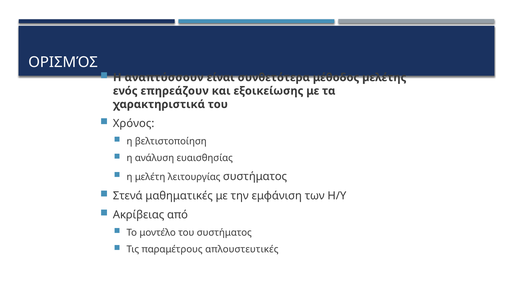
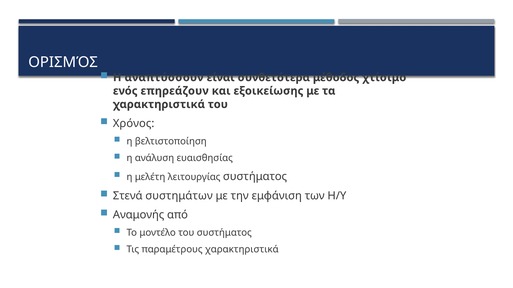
µελέτης: µελέτης -> χτίσιμο (384, 78)
μαθηματικές: μαθηματικές -> συστημάτων (179, 196)
Ακρίβειας: Ακρίβειας -> Αναμονής (139, 215)
παραμέτρους απλουστευτικές: απλουστευτικές -> χαρακτηριστικά (242, 250)
